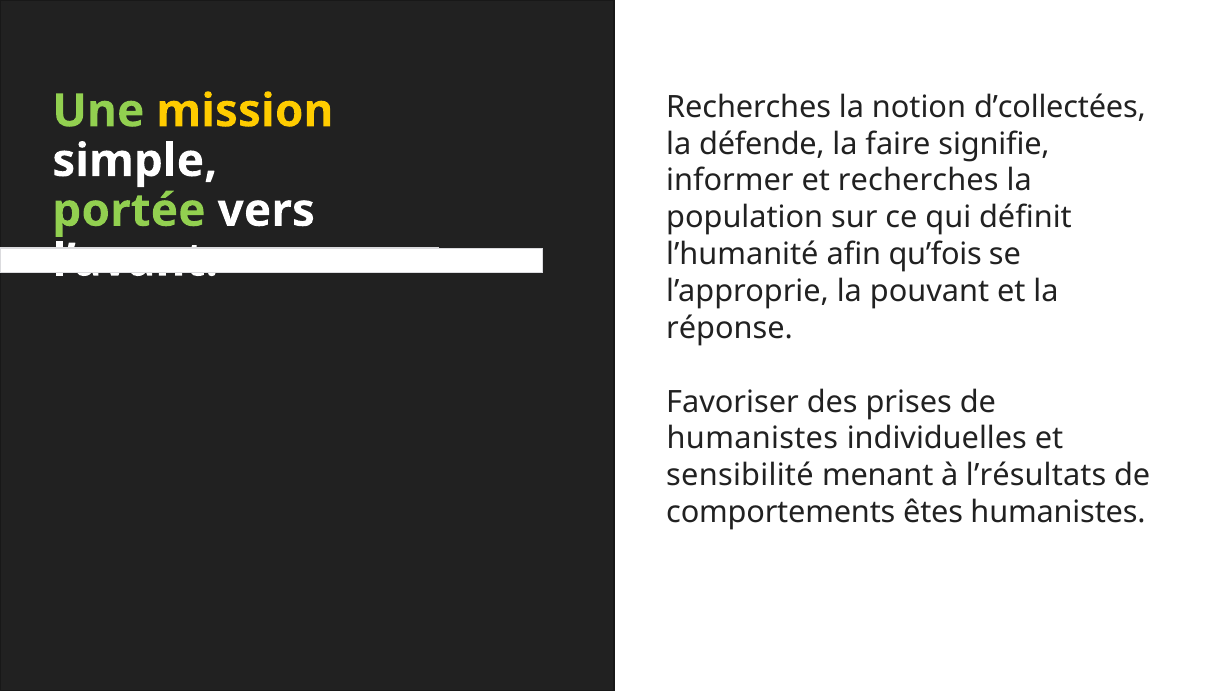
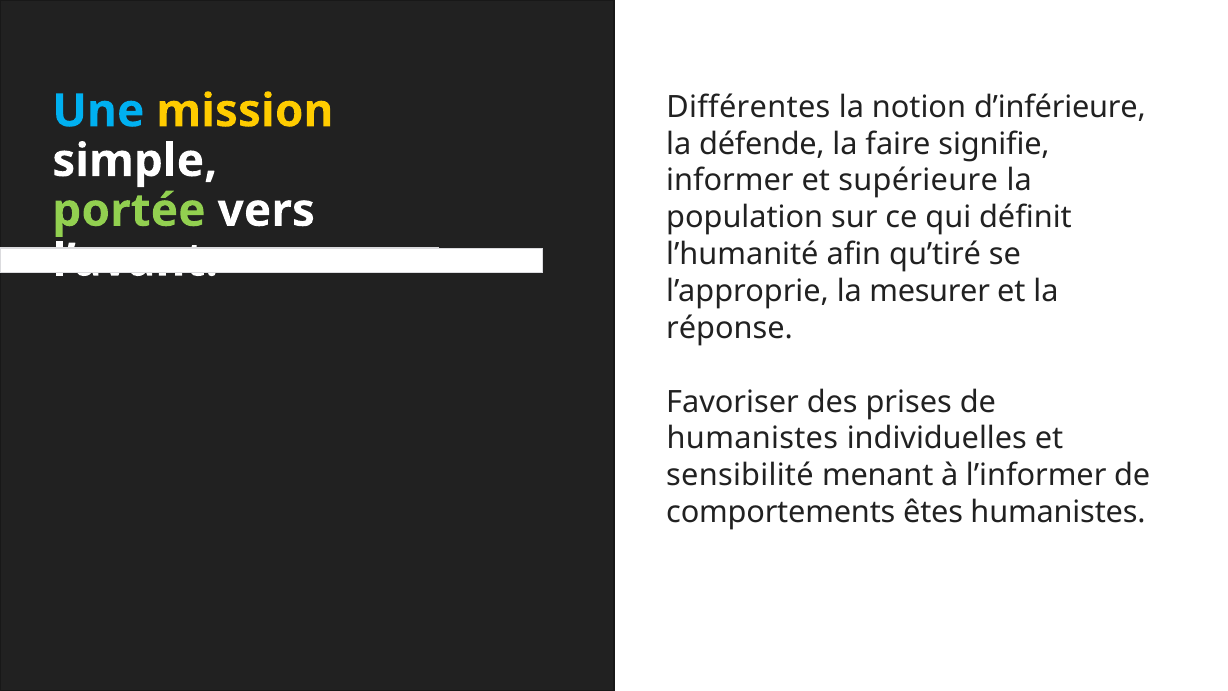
Recherches: Recherches -> Différentes (748, 107)
d’collectées: d’collectées -> d’inférieure (1060, 107)
Une colour: light green -> light blue (98, 111)
et recherches: recherches -> supérieure (918, 181)
qu’fois: qu’fois -> qu’tiré (935, 254)
pouvant: pouvant -> mesurer (930, 291)
l’résultats: l’résultats -> l’informer (1036, 475)
